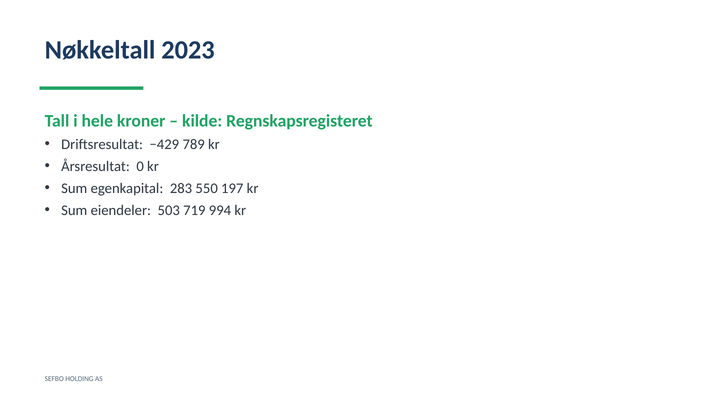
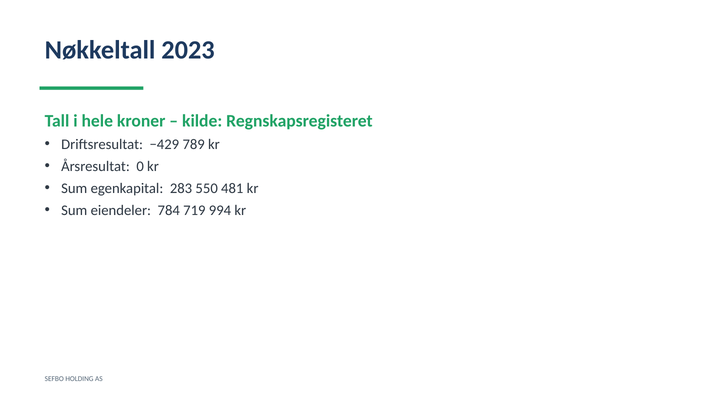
197: 197 -> 481 (232, 189)
503: 503 -> 784 (169, 211)
